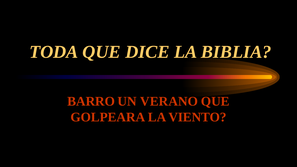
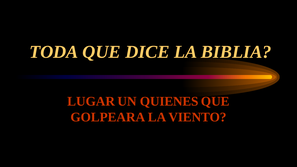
BARRO: BARRO -> LUGAR (91, 101)
VERANO: VERANO -> QUIENES (169, 101)
